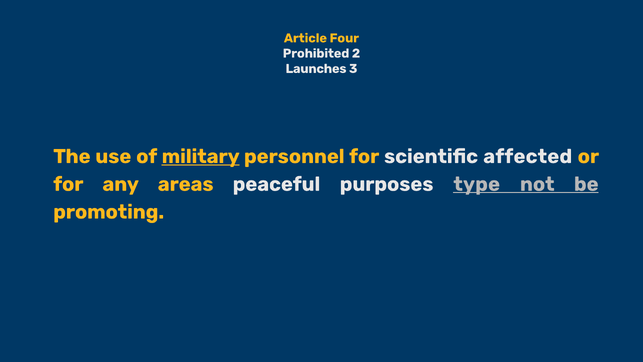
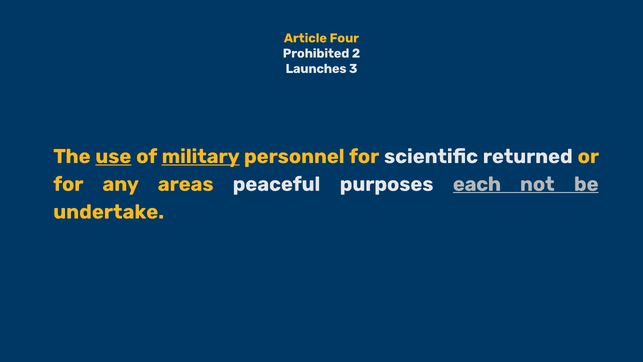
use underline: none -> present (113, 156)
affected: affected -> returned (528, 156)
type: type -> each (477, 184)
promoting: promoting -> undertake (109, 212)
